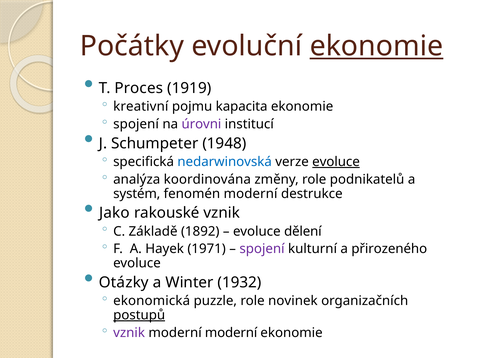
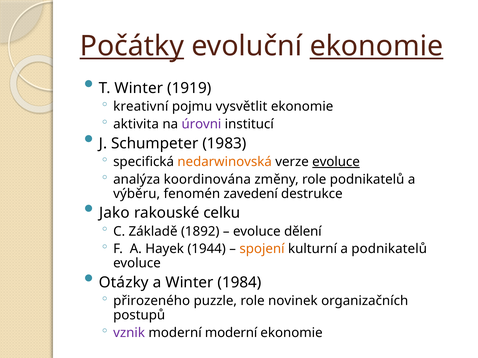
Počátky underline: none -> present (132, 46)
T Proces: Proces -> Winter (139, 88)
kapacita: kapacita -> vysvětlit (242, 107)
spojení: spojení -> aktivita (136, 124)
1948: 1948 -> 1983 (224, 144)
nedarwinovská colour: blue -> orange (225, 162)
systém: systém -> výběru (137, 194)
fenomén moderní: moderní -> zavedení (251, 194)
rakouské vznik: vznik -> celku (222, 213)
1971: 1971 -> 1944 (207, 249)
spojení colour: purple -> orange (262, 249)
a přirozeného: přirozeného -> podnikatelů (389, 249)
1932: 1932 -> 1984 (239, 283)
ekonomická: ekonomická -> přirozeného (152, 301)
postupů underline: present -> none (139, 316)
